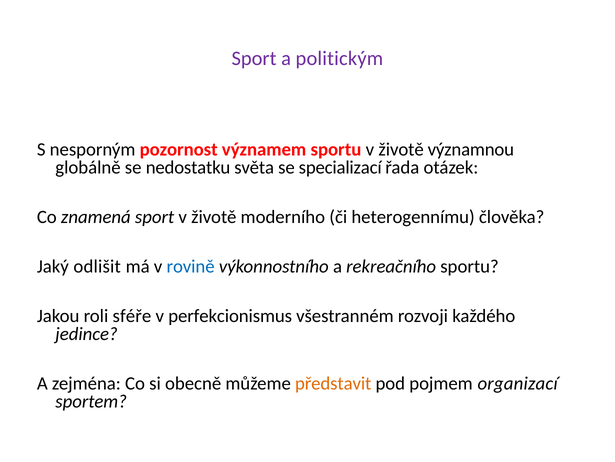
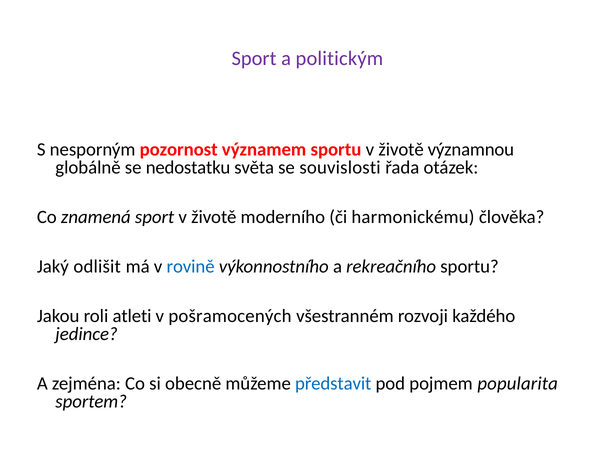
specializací: specializací -> souvislosti (340, 167)
heterogennímu: heterogennímu -> harmonickému (413, 217)
sféře: sféře -> atleti (132, 315)
perfekcionismus: perfekcionismus -> pošramocených (230, 315)
představit colour: orange -> blue (333, 383)
organizací: organizací -> popularita (518, 383)
